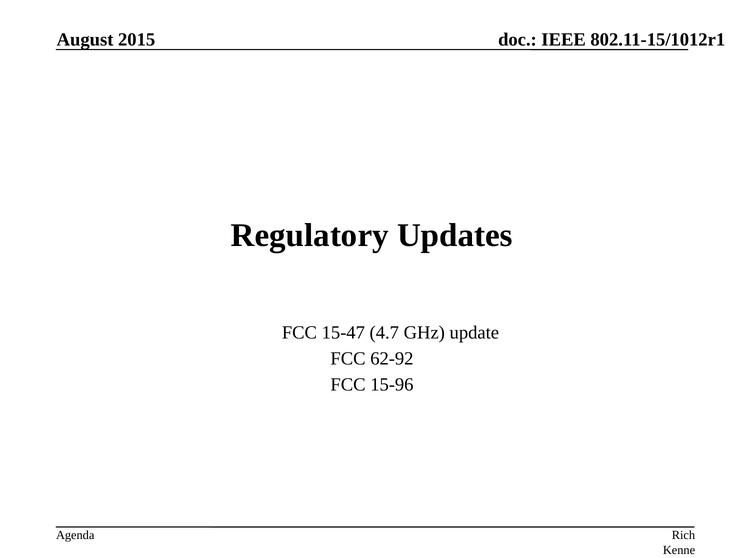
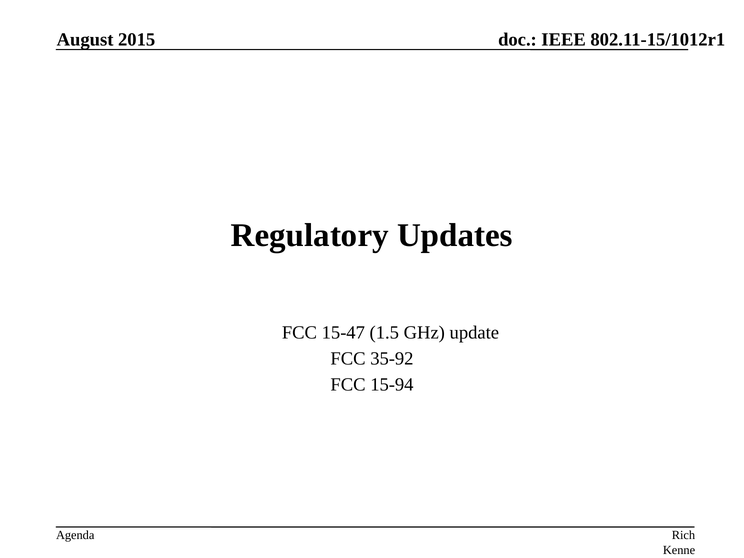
4.7: 4.7 -> 1.5 (384, 332)
62-92: 62-92 -> 35-92 (392, 358)
15-96: 15-96 -> 15-94 (392, 384)
